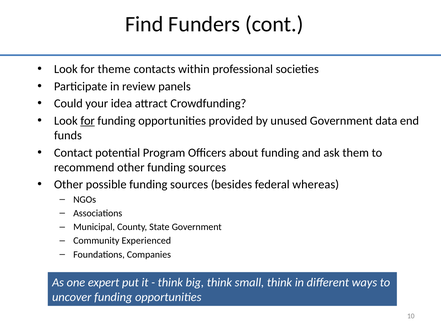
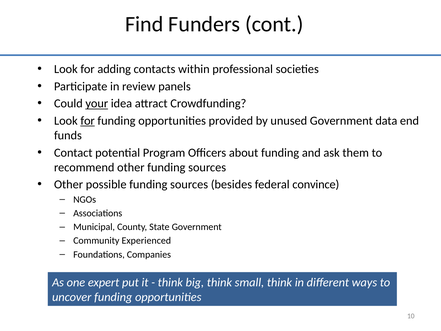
theme: theme -> adding (114, 69)
your underline: none -> present (97, 104)
whereas: whereas -> convince (316, 184)
